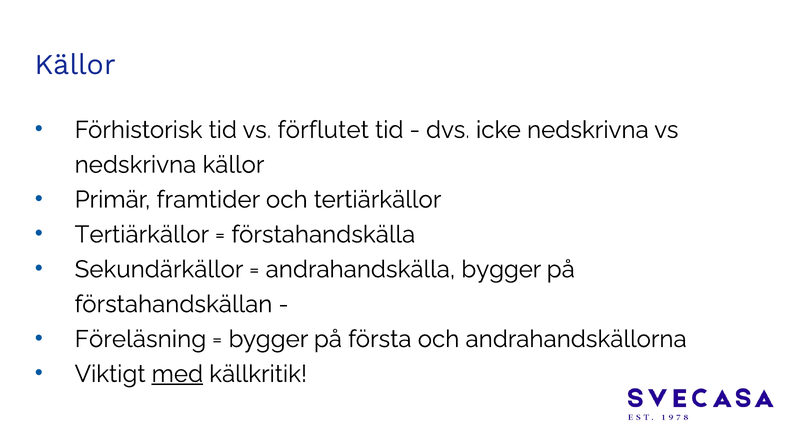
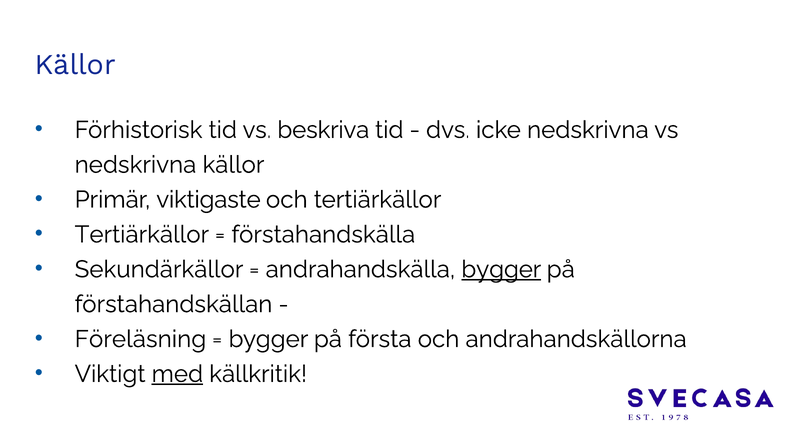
förflutet: förflutet -> beskriva (323, 130)
framtider: framtider -> viktigaste (208, 200)
bygger underline: none -> present (501, 269)
